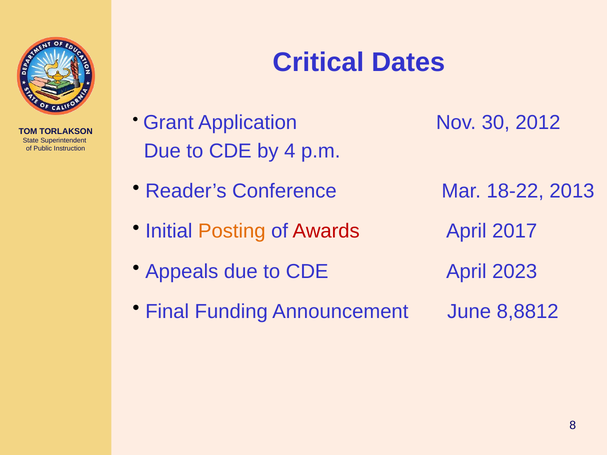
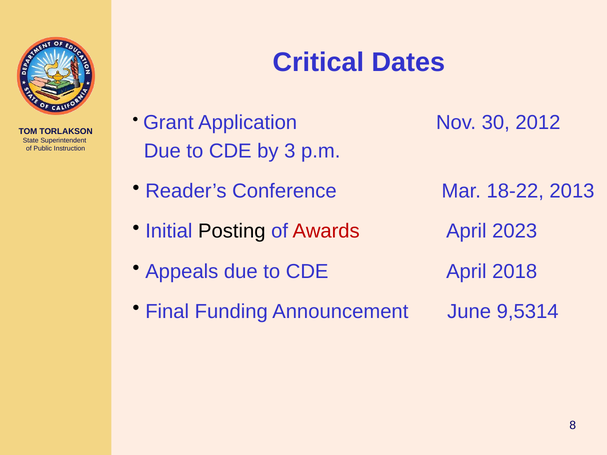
4: 4 -> 3 (290, 151)
Posting colour: orange -> black (232, 231)
2017: 2017 -> 2023 (515, 231)
2023: 2023 -> 2018 (515, 272)
8,8812: 8,8812 -> 9,5314 (528, 312)
